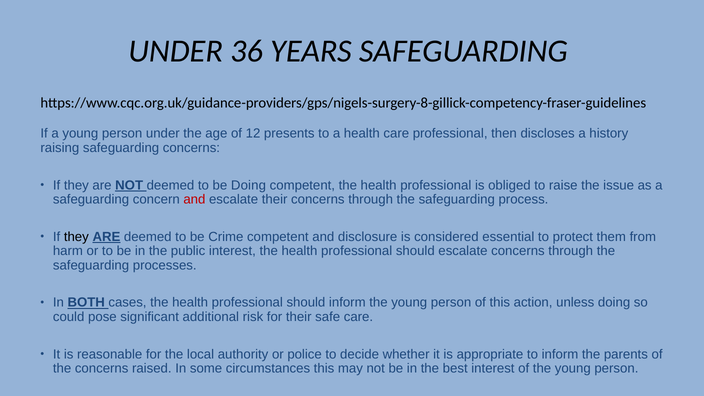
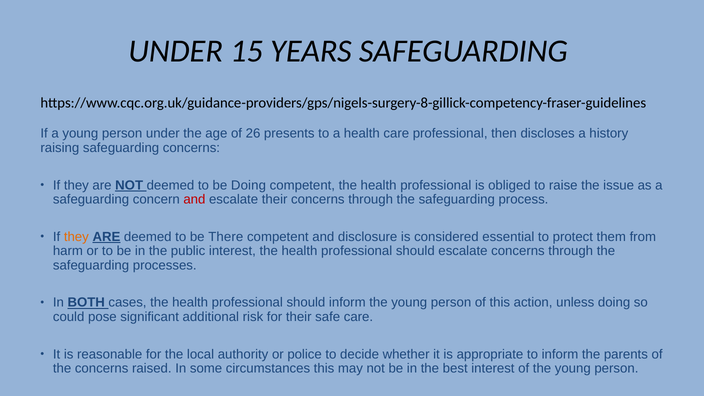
36: 36 -> 15 (247, 51)
12: 12 -> 26 (253, 134)
they colour: black -> orange (76, 237)
Crime: Crime -> There (226, 237)
